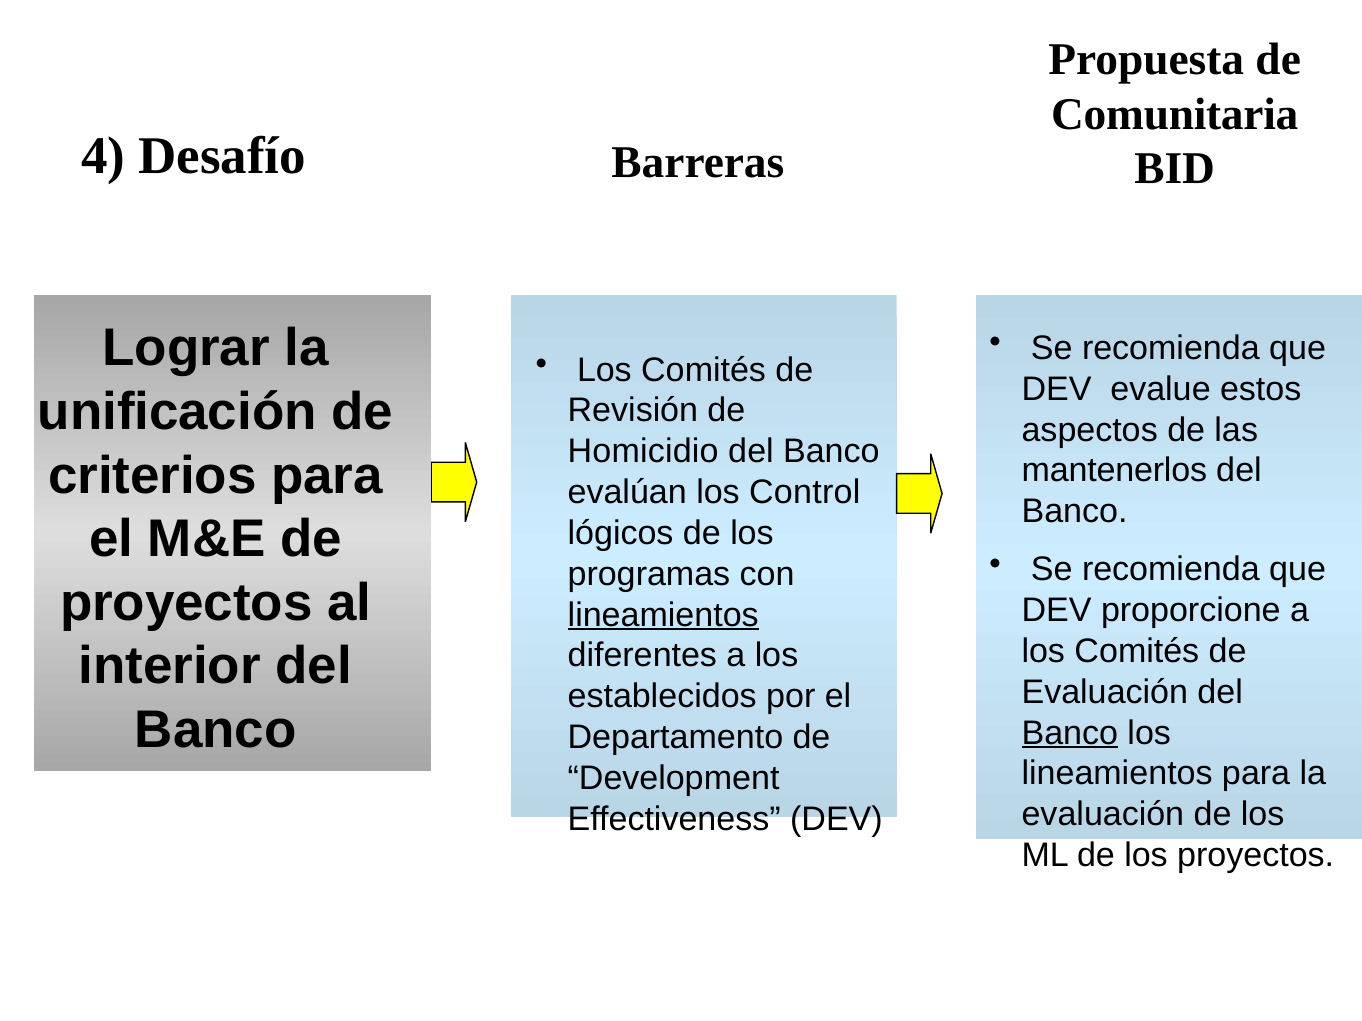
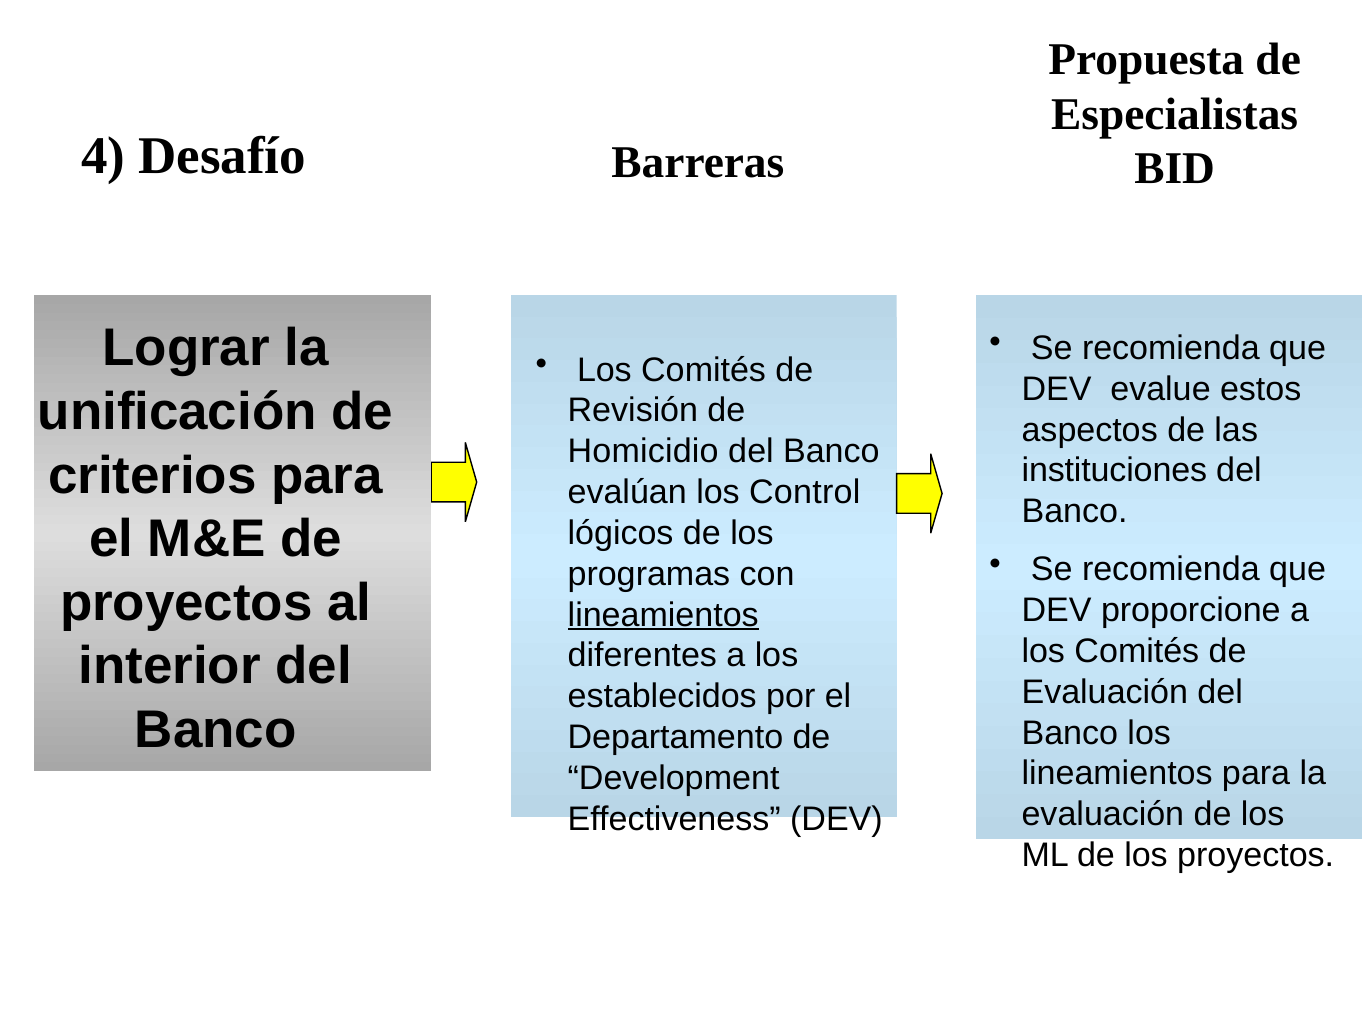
Comunitaria: Comunitaria -> Especialistas (1175, 114)
mantenerlos: mantenerlos -> instituciones (1114, 471)
Banco underline: present -> none (1070, 733)
